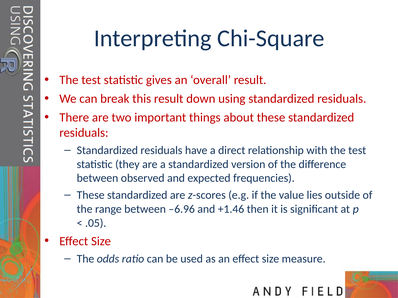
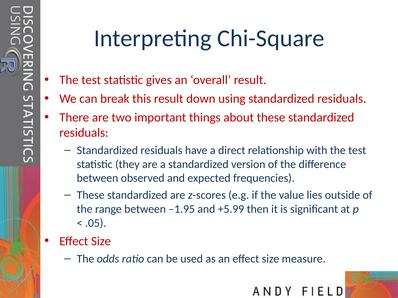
–6.96: –6.96 -> –1.95 (182, 209)
+1.46: +1.46 -> +5.99 (231, 209)
